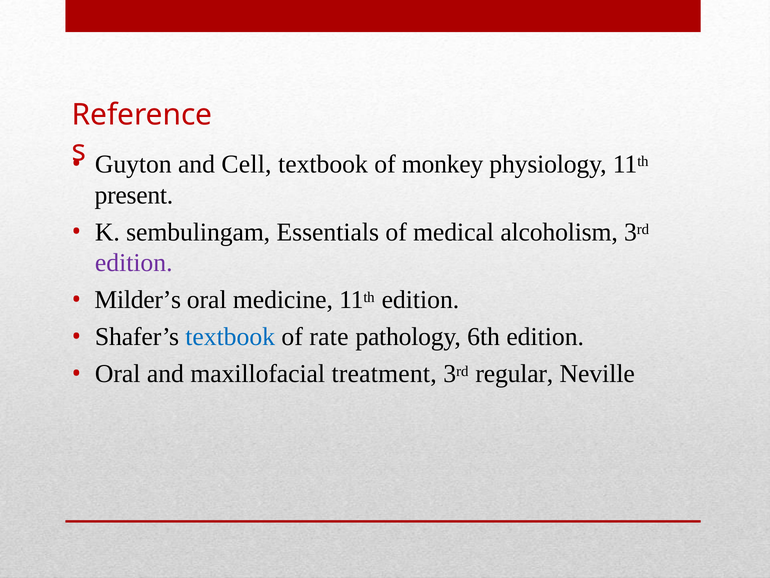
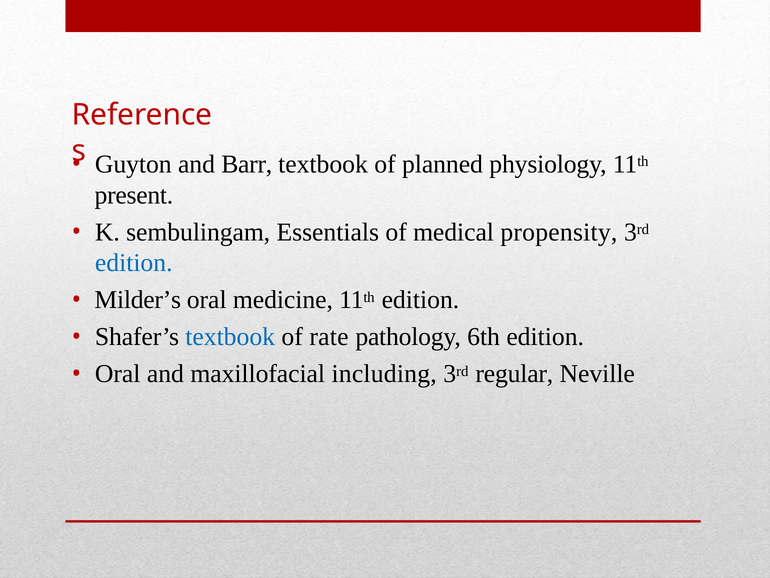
Cell: Cell -> Barr (247, 164)
monkey: monkey -> planned (442, 164)
alcoholism: alcoholism -> propensity (559, 232)
edition colour: purple -> blue (134, 263)
treatment: treatment -> including (384, 374)
